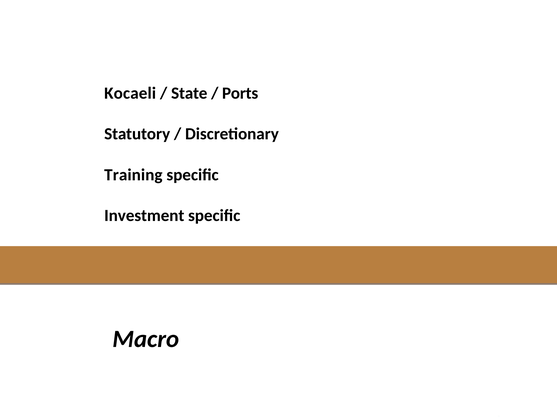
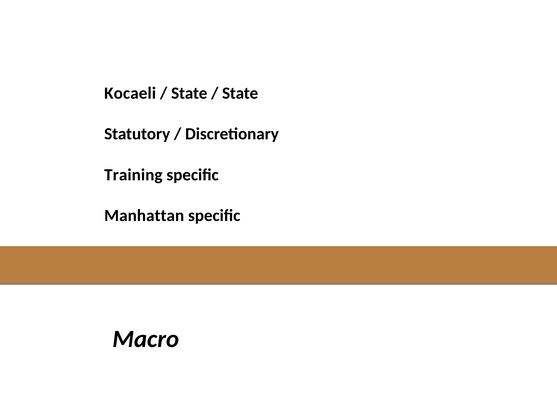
Ports: Ports -> State (240, 93)
Investment: Investment -> Manhattan (144, 216)
